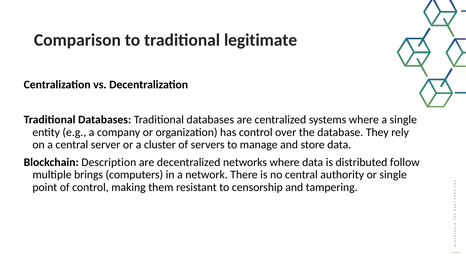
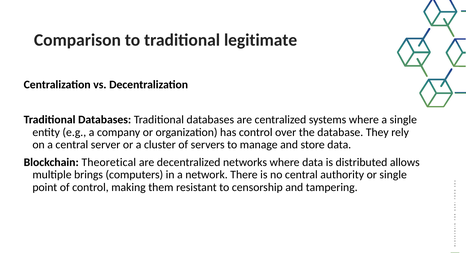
Description: Description -> Theoretical (109, 162)
follow: follow -> allows (405, 162)
